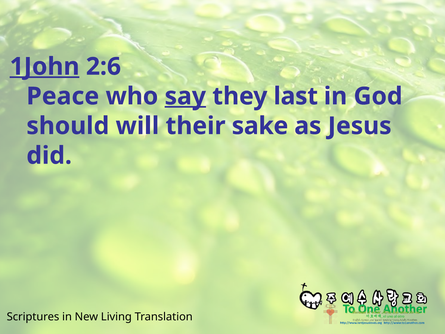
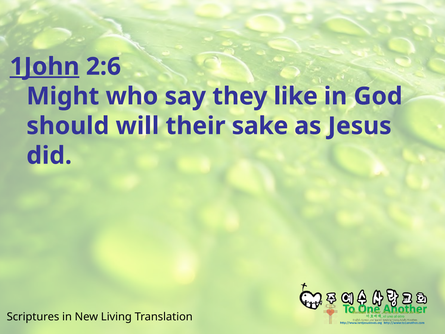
Peace: Peace -> Might (63, 96)
say underline: present -> none (185, 96)
last: last -> like (296, 96)
